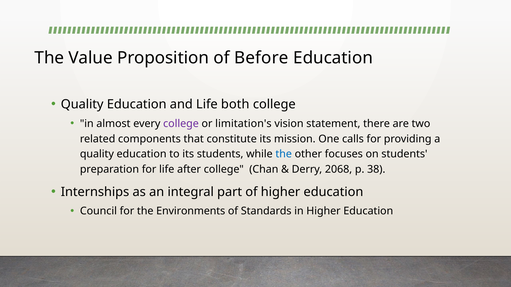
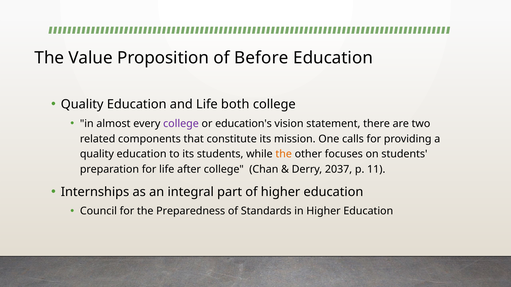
limitation's: limitation's -> education's (243, 124)
the colour: blue -> orange (284, 154)
2068: 2068 -> 2037 (339, 170)
38: 38 -> 11 (376, 170)
Environments: Environments -> Preparedness (191, 211)
